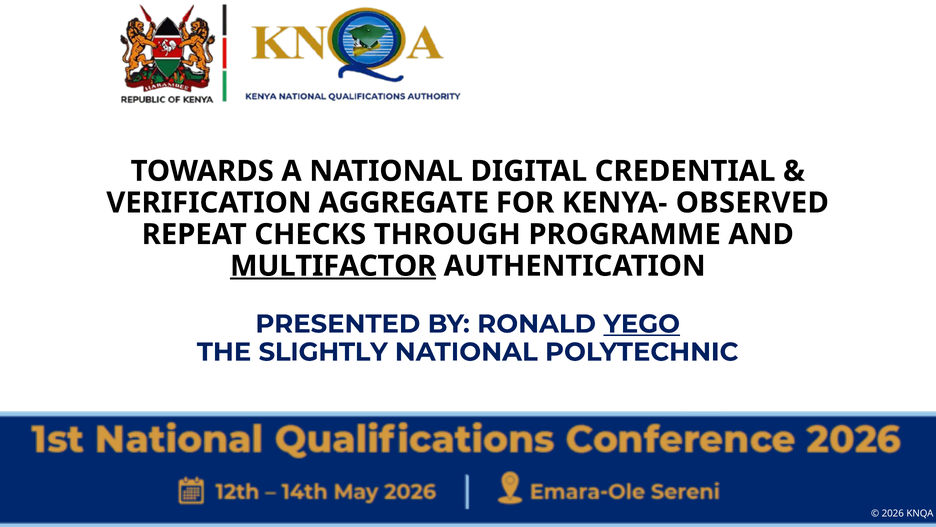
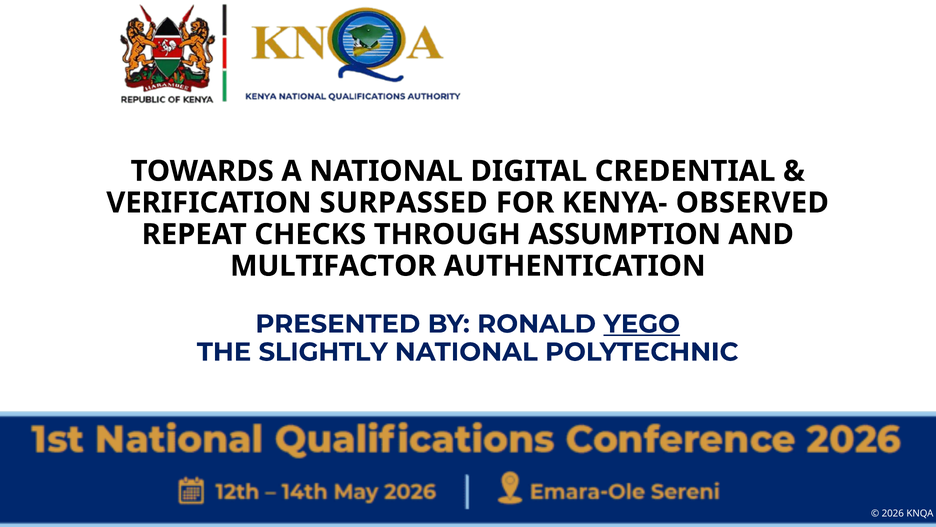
AGGREGATE: AGGREGATE -> SURPASSED (404, 203)
PROGRAMME: PROGRAMME -> ASSUMPTION (625, 234)
MULTIFACTOR underline: present -> none (333, 266)
